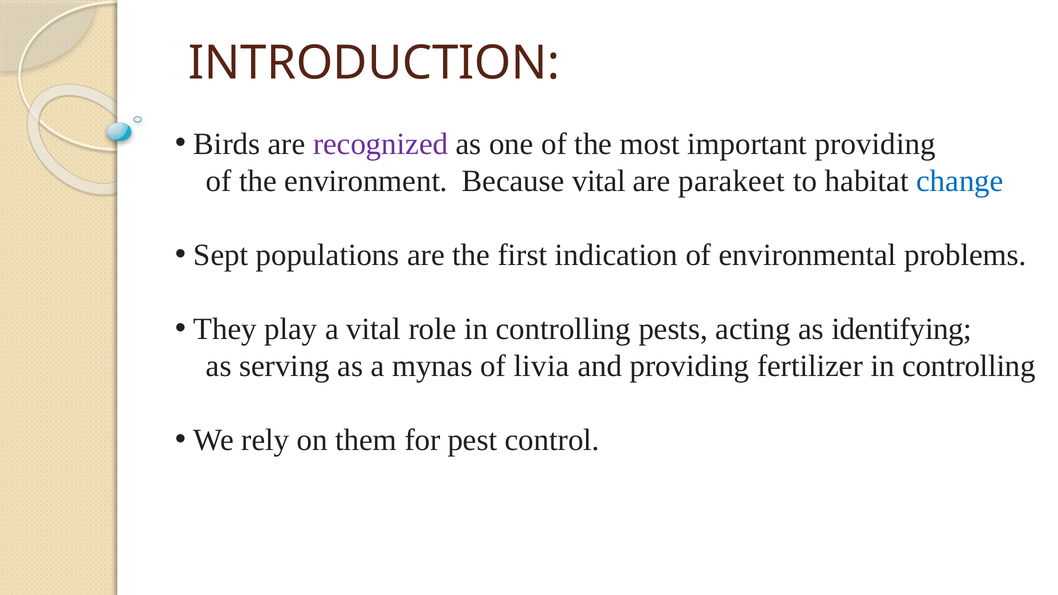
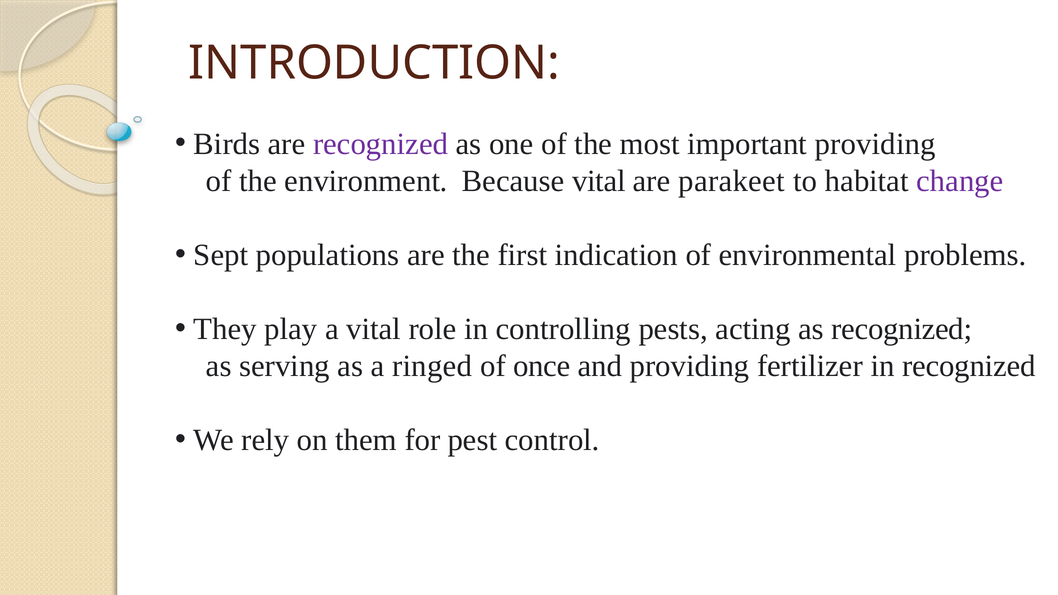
change colour: blue -> purple (960, 181)
as identifying: identifying -> recognized (902, 329)
mynas: mynas -> ringed (432, 366)
livia: livia -> once (542, 366)
fertilizer in controlling: controlling -> recognized (969, 366)
